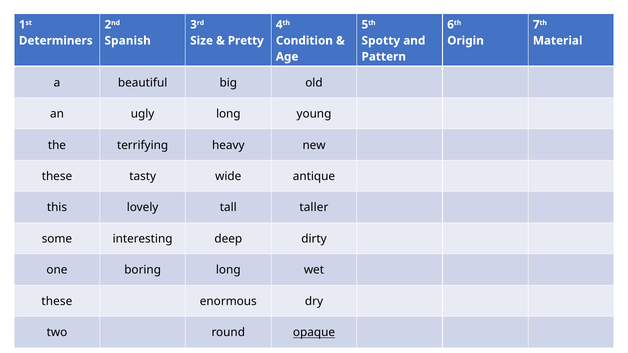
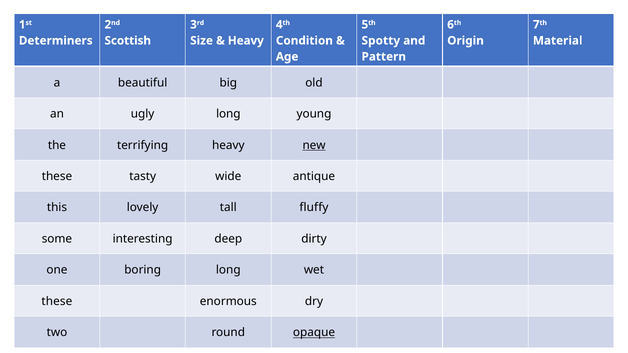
Spanish: Spanish -> Scottish (128, 41)
Pretty: Pretty -> Heavy (246, 41)
new underline: none -> present (314, 145)
taller: taller -> fluffy (314, 208)
